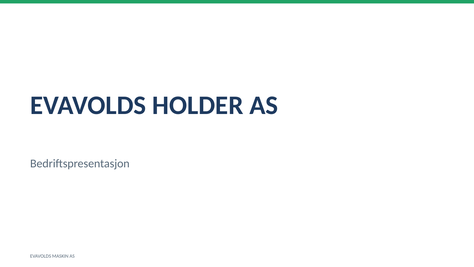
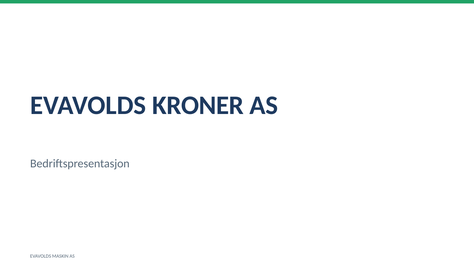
HOLDER: HOLDER -> KRONER (198, 105)
